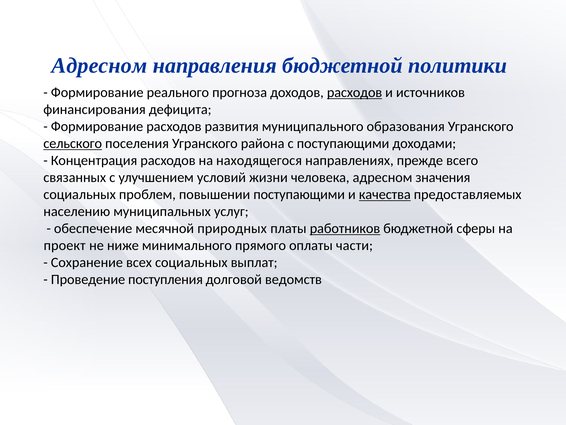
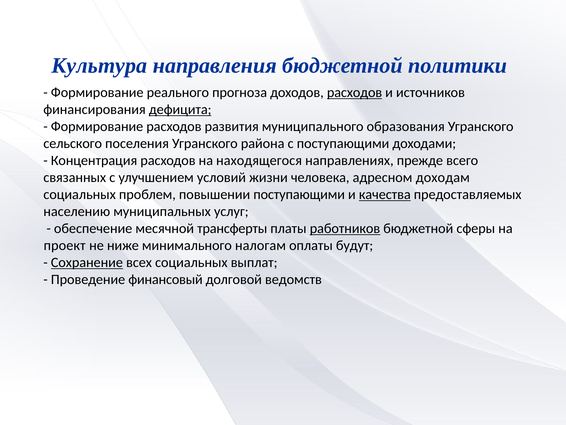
Адресном: Адресном -> Культура (99, 66)
дефицита underline: none -> present (180, 109)
сельского underline: present -> none (73, 143)
значения: значения -> доходам (443, 177)
природных: природных -> трансферты (232, 228)
прямого: прямого -> налогам (260, 245)
части: части -> будут (355, 245)
Сохранение underline: none -> present (87, 262)
поступления: поступления -> финансовый (166, 279)
